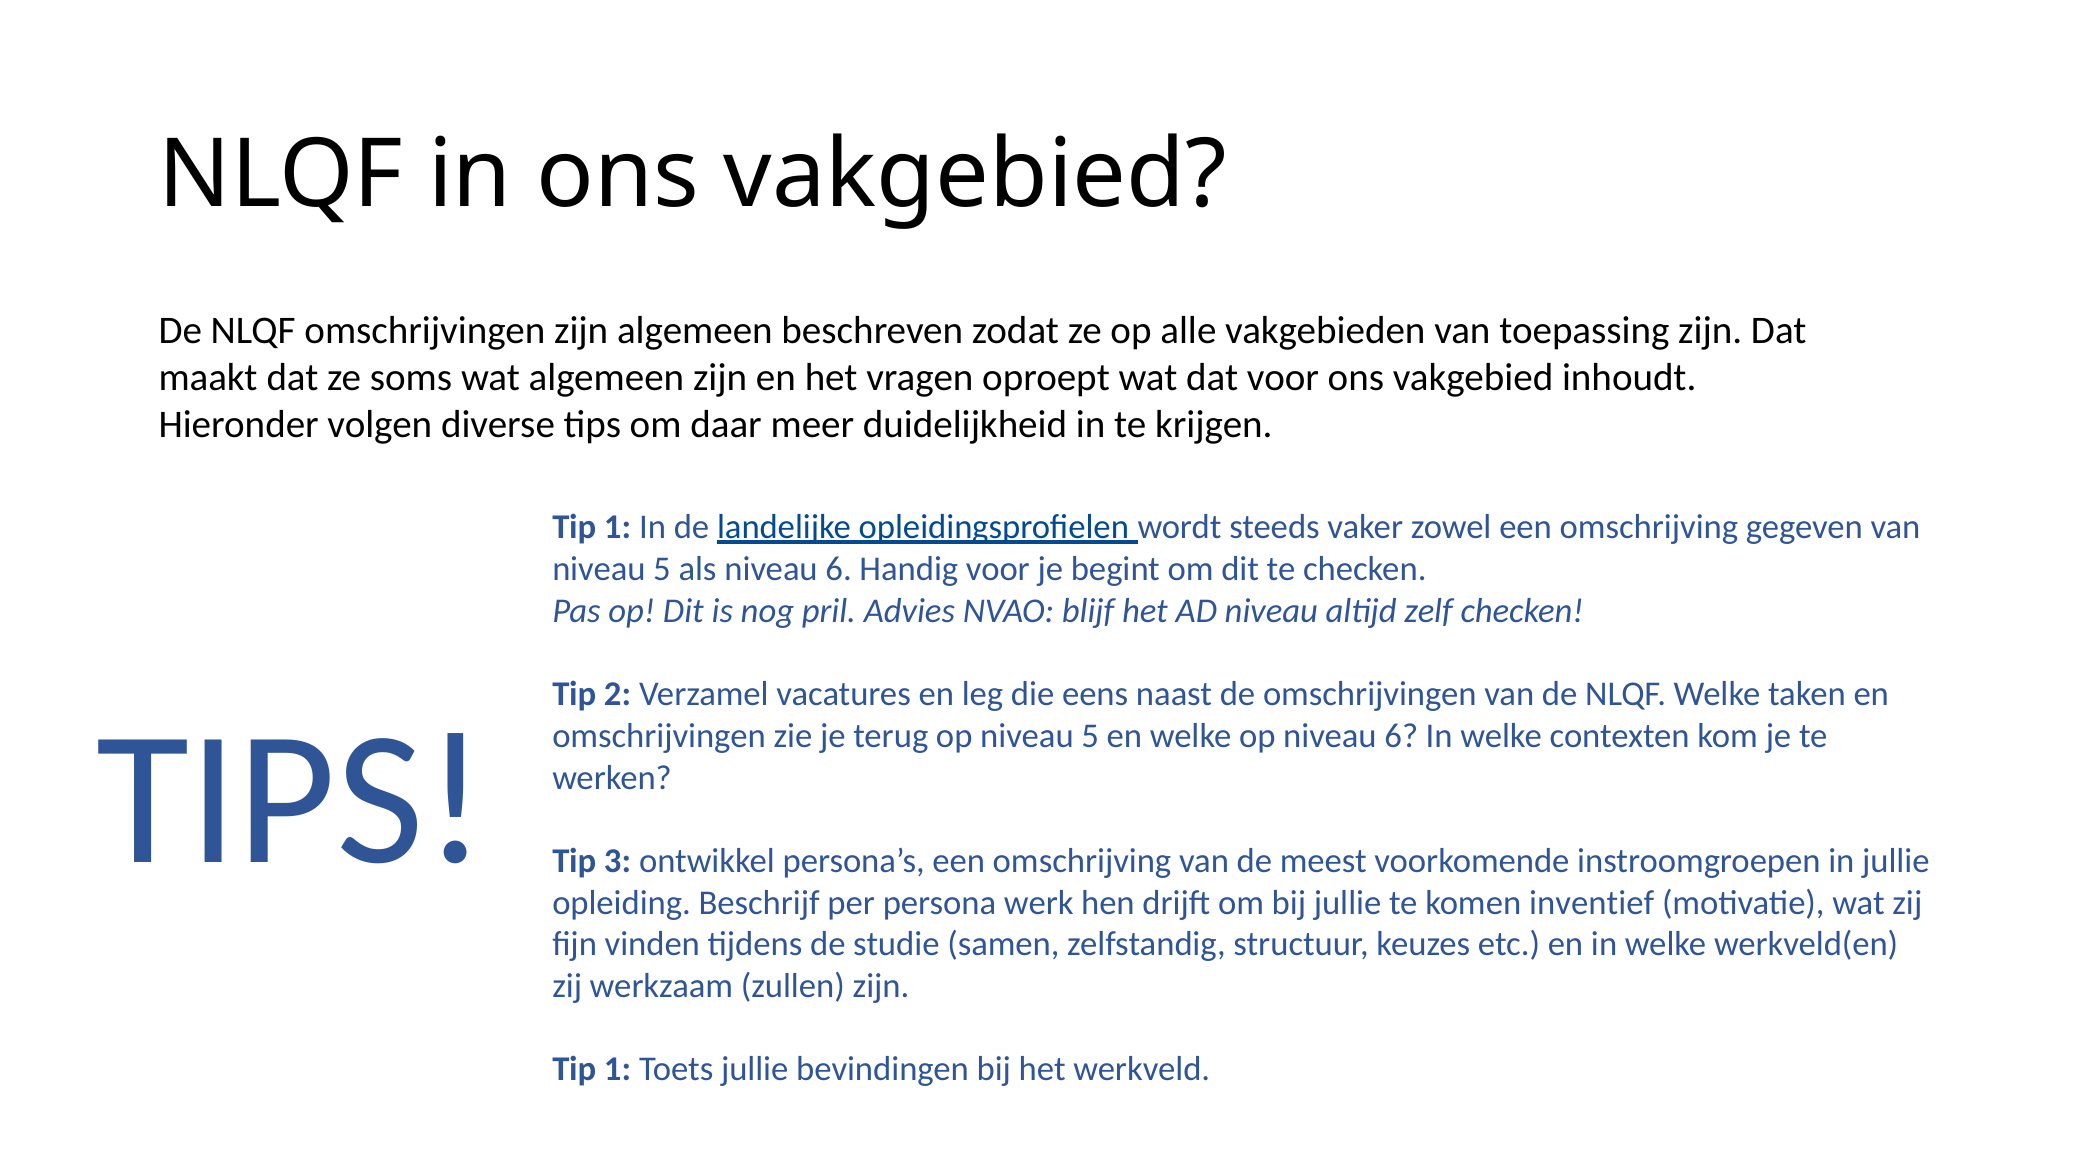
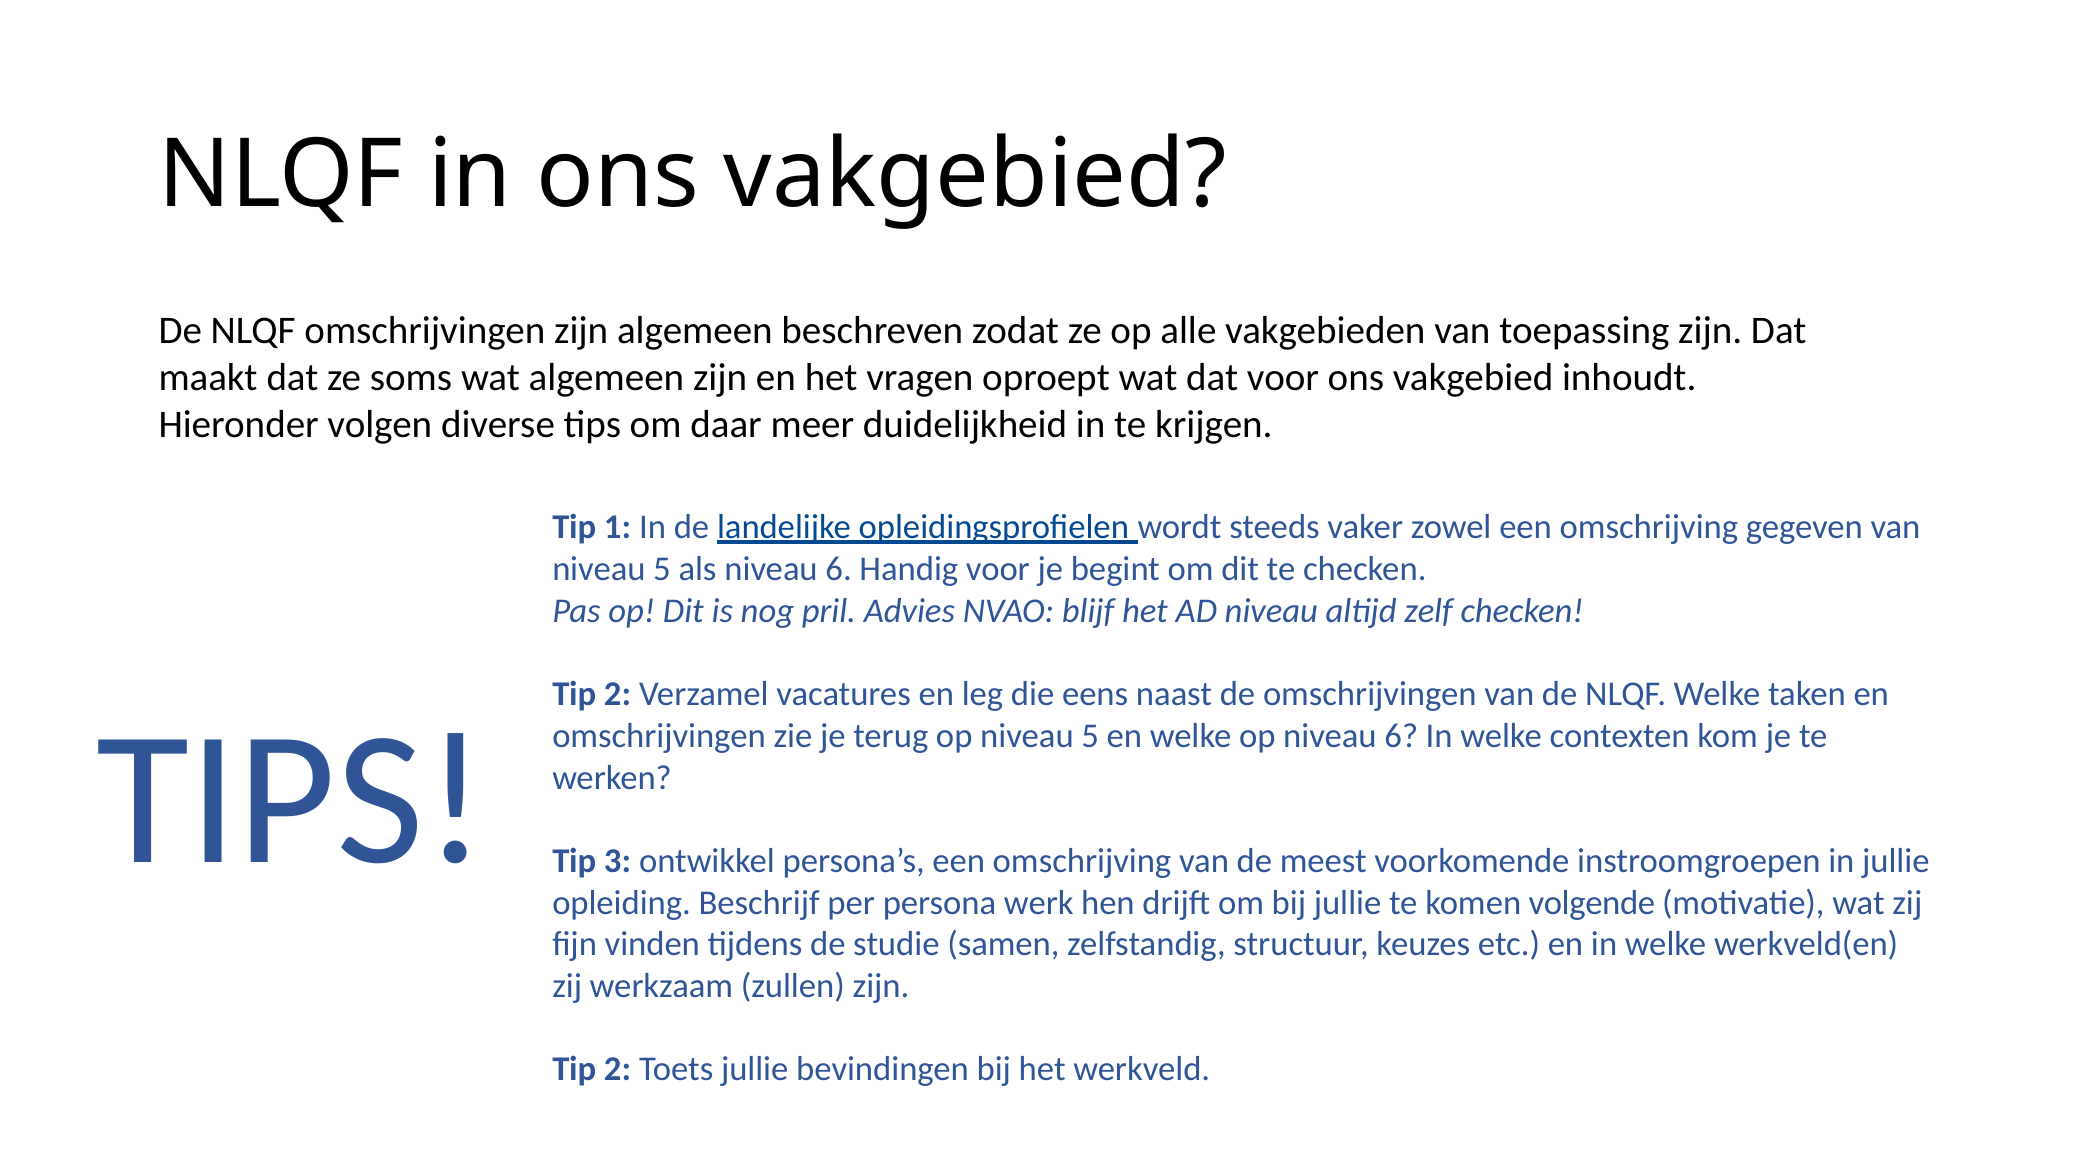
inventief: inventief -> volgende (1592, 902)
1: 1 -> 2 (618, 1069)
